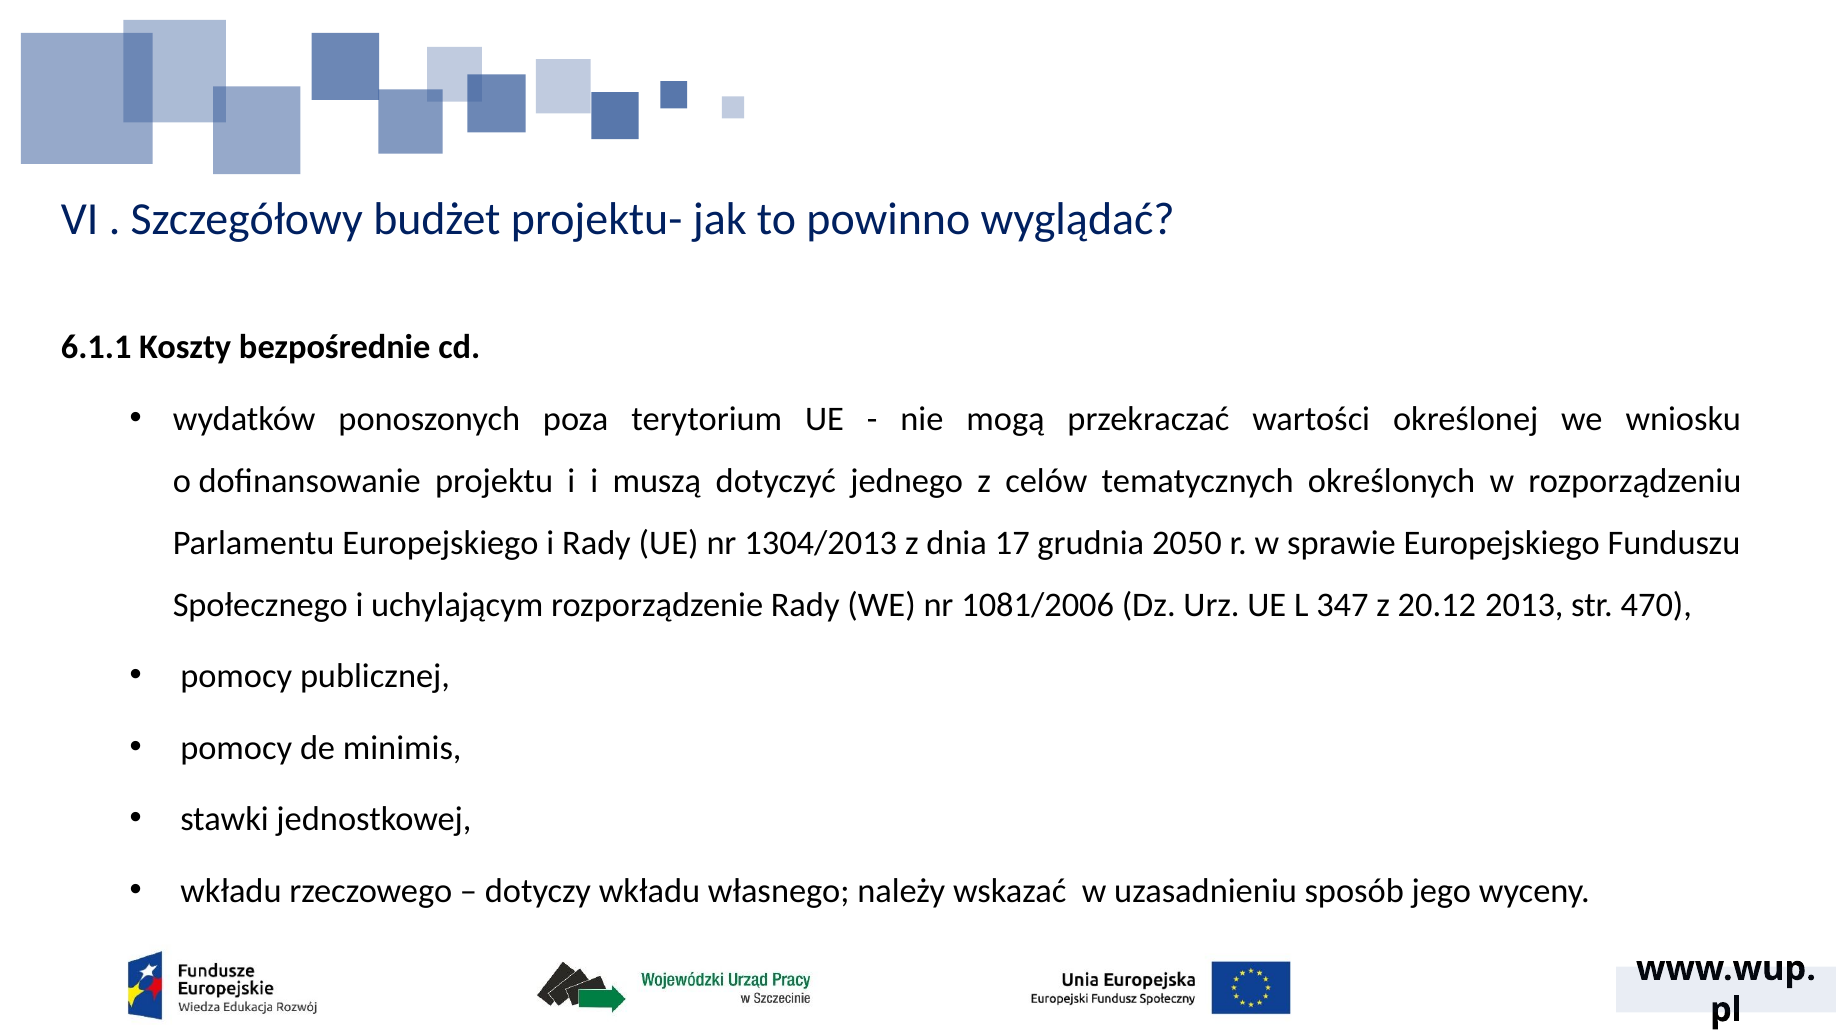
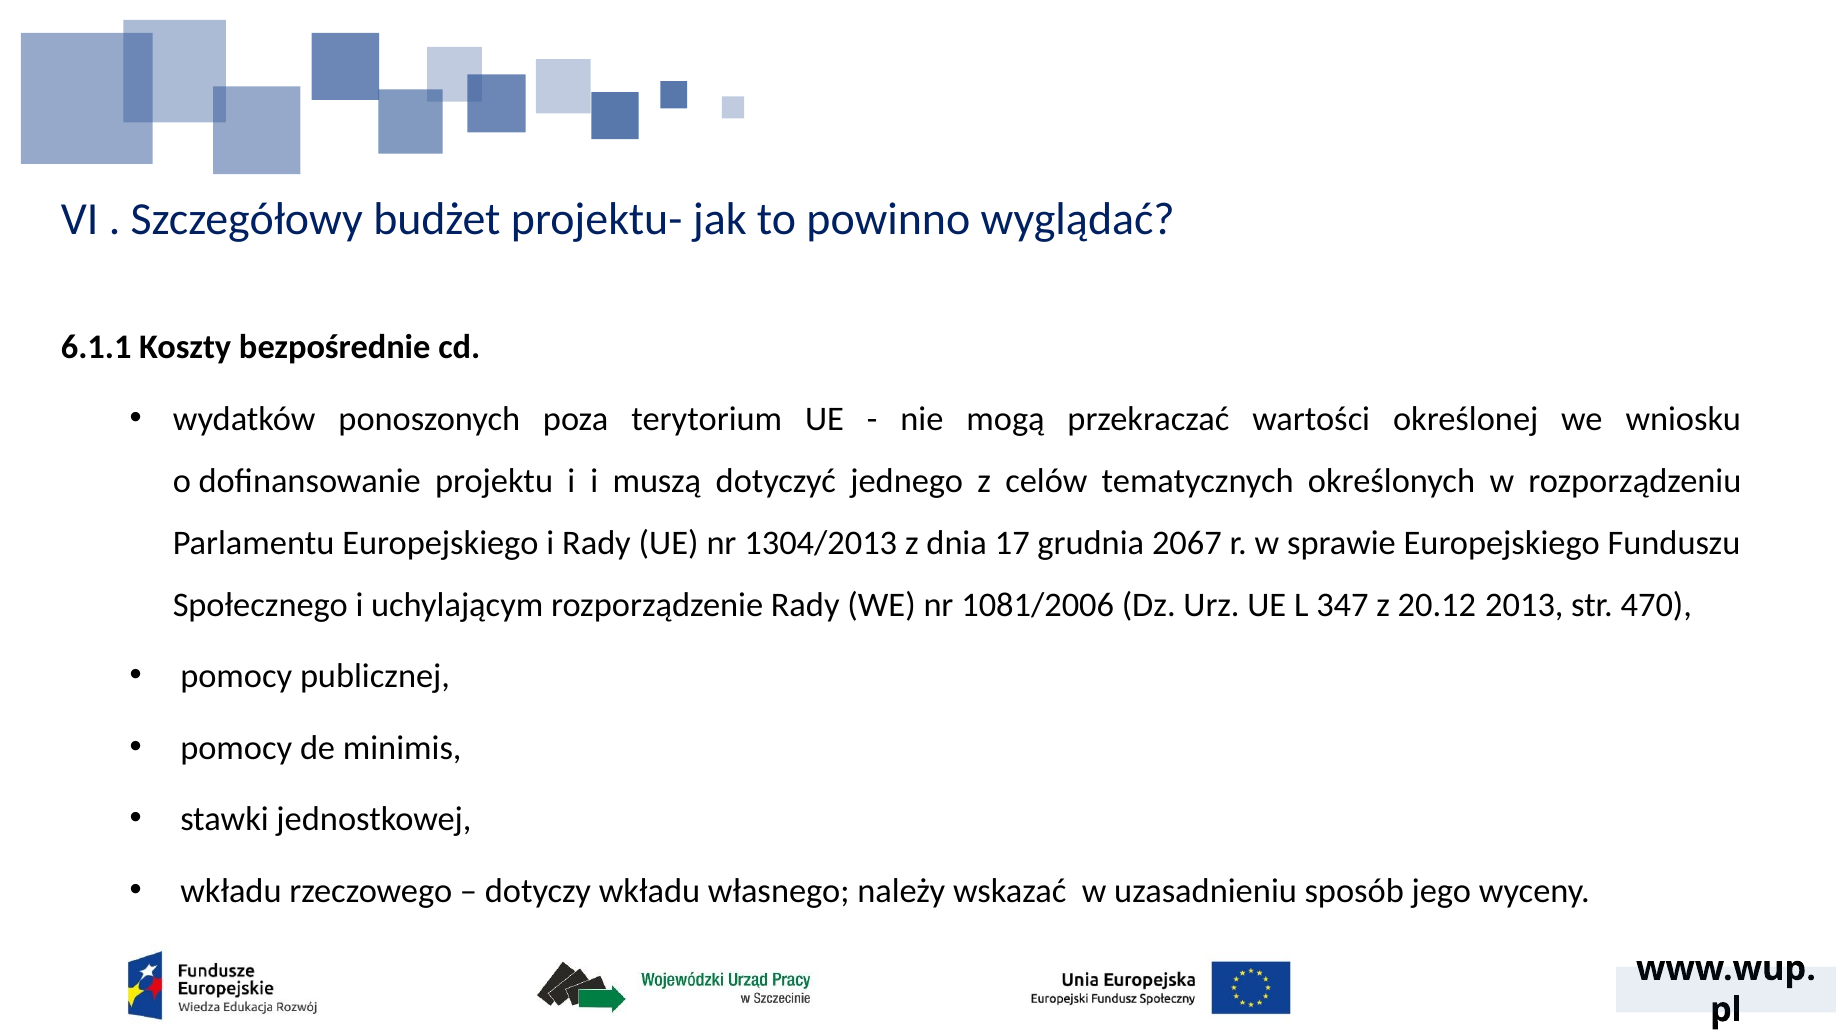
2050: 2050 -> 2067 (1187, 543)
